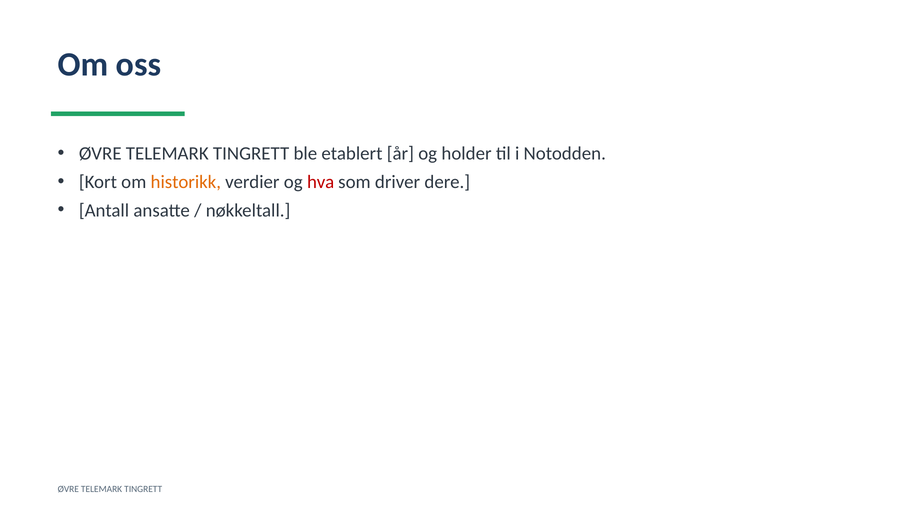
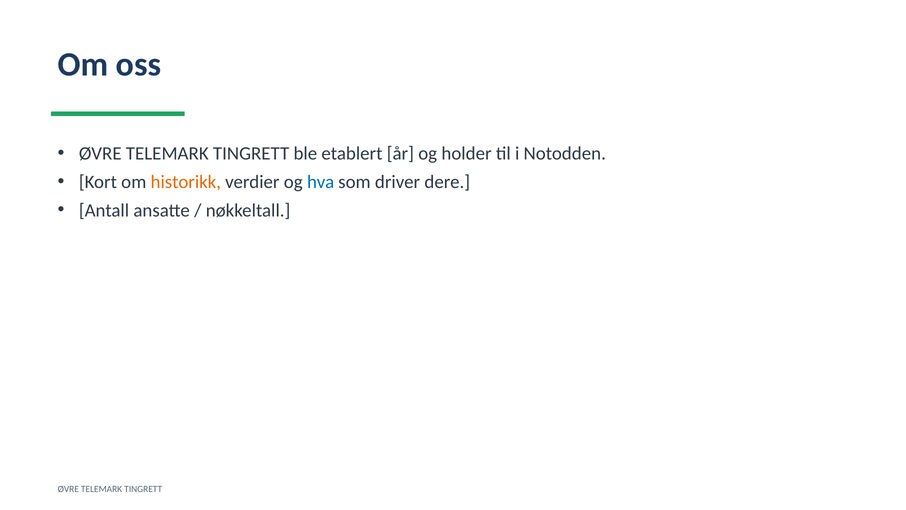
hva colour: red -> blue (321, 182)
